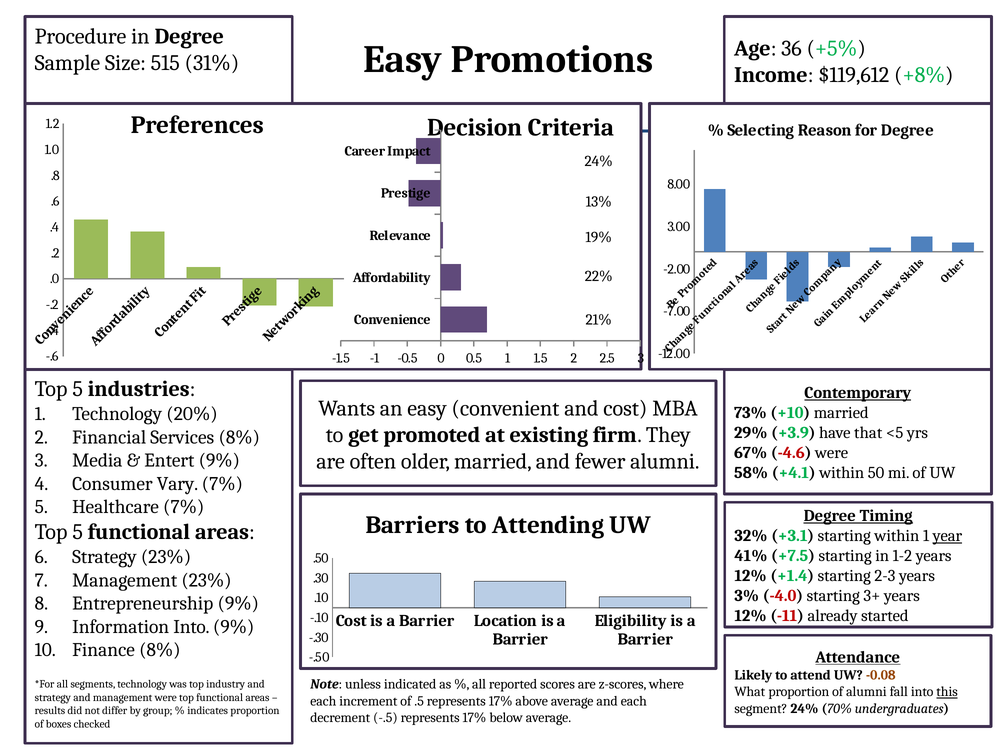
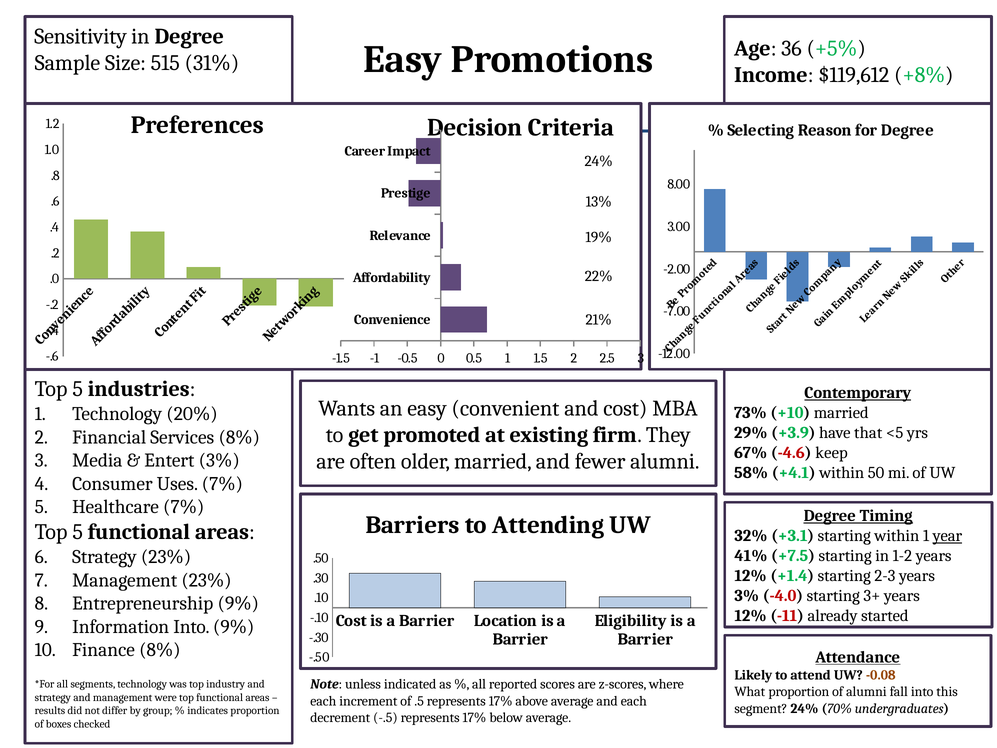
Procedure: Procedure -> Sensitivity (81, 36)
-4.6 were: were -> keep (832, 453)
Entert 9%: 9% -> 3% (219, 460)
Vary: Vary -> Uses (177, 484)
this underline: present -> none (947, 692)
